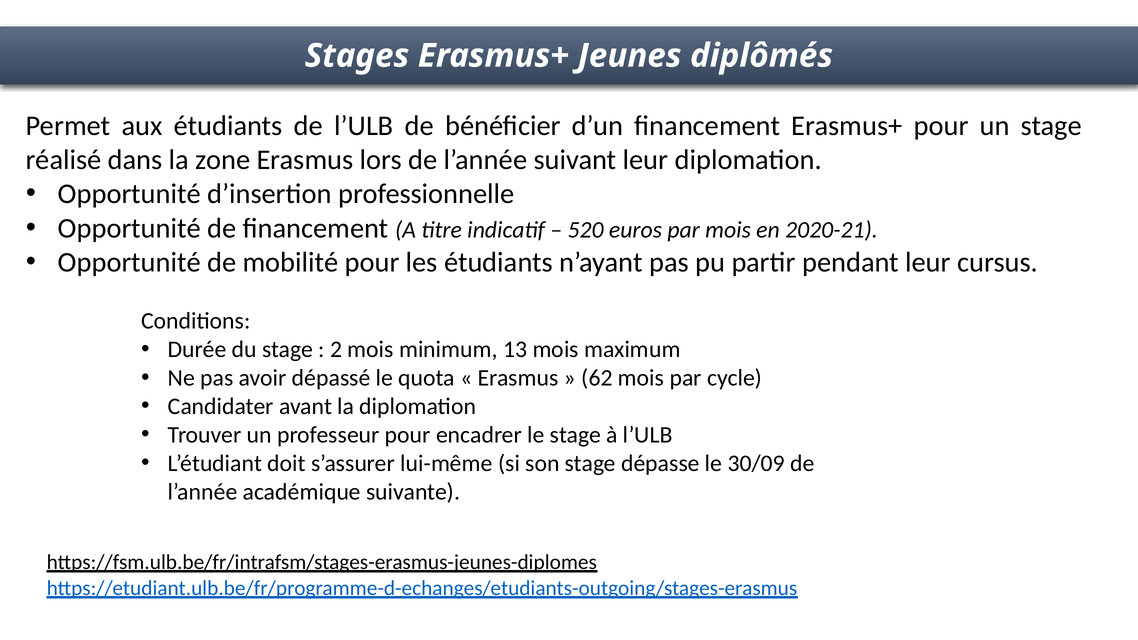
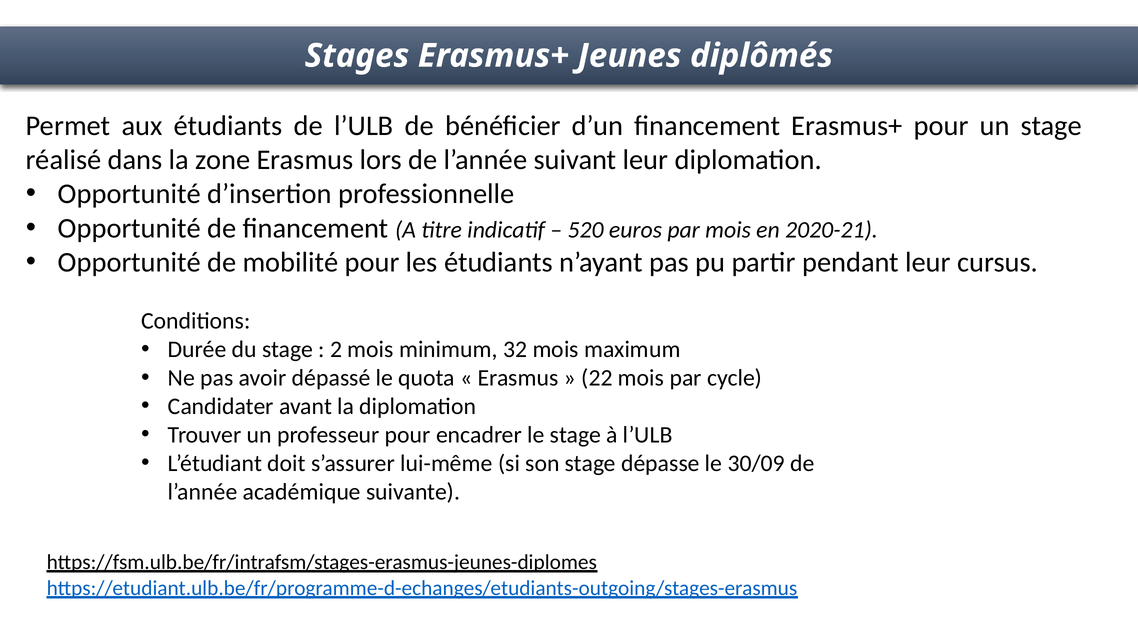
13: 13 -> 32 (515, 350)
62: 62 -> 22 (597, 378)
